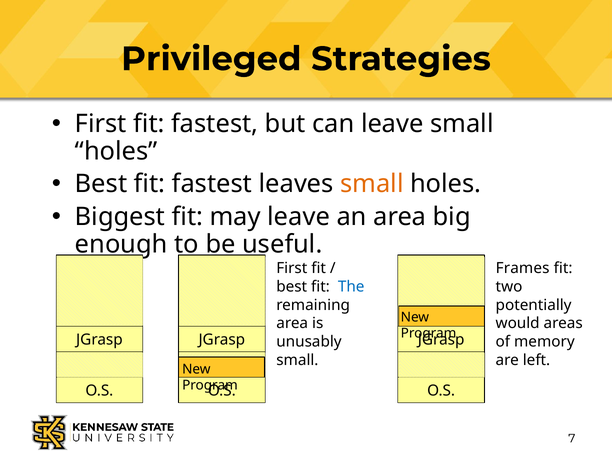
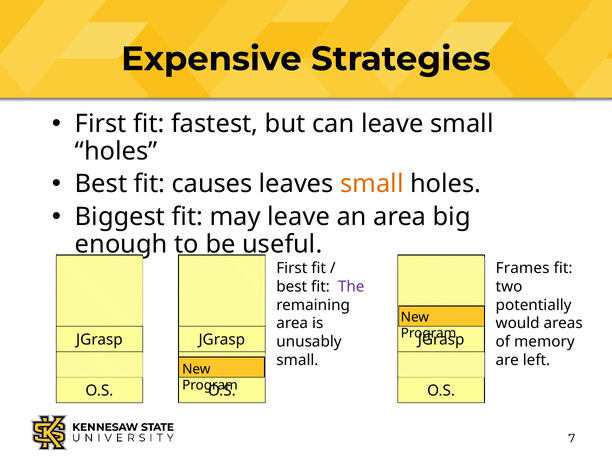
Privileged: Privileged -> Expensive (211, 59)
Best fit fastest: fastest -> causes (212, 184)
The colour: blue -> purple (351, 287)
